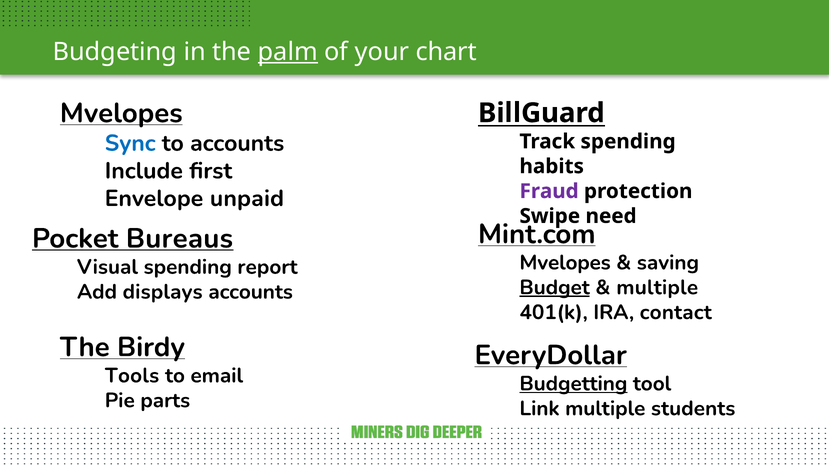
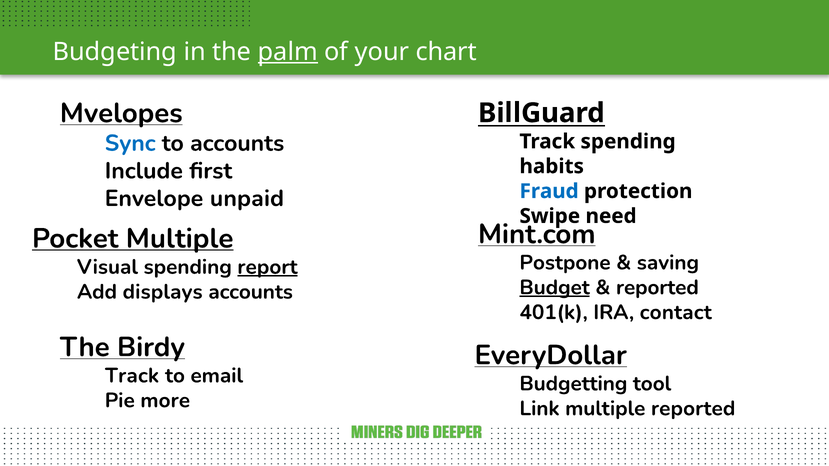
Fraud colour: purple -> blue (549, 191)
Pocket Bureaus: Bureaus -> Multiple (180, 239)
Mvelopes: Mvelopes -> Postpone (565, 263)
report underline: none -> present (267, 267)
multiple: multiple -> reported (657, 288)
Tools: Tools -> Track (132, 376)
Budgetting underline: present -> none (573, 384)
parts: parts -> more (165, 401)
multiple students: students -> reported (693, 409)
